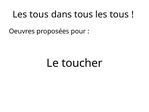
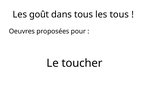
tous: tous -> goût (39, 14)
